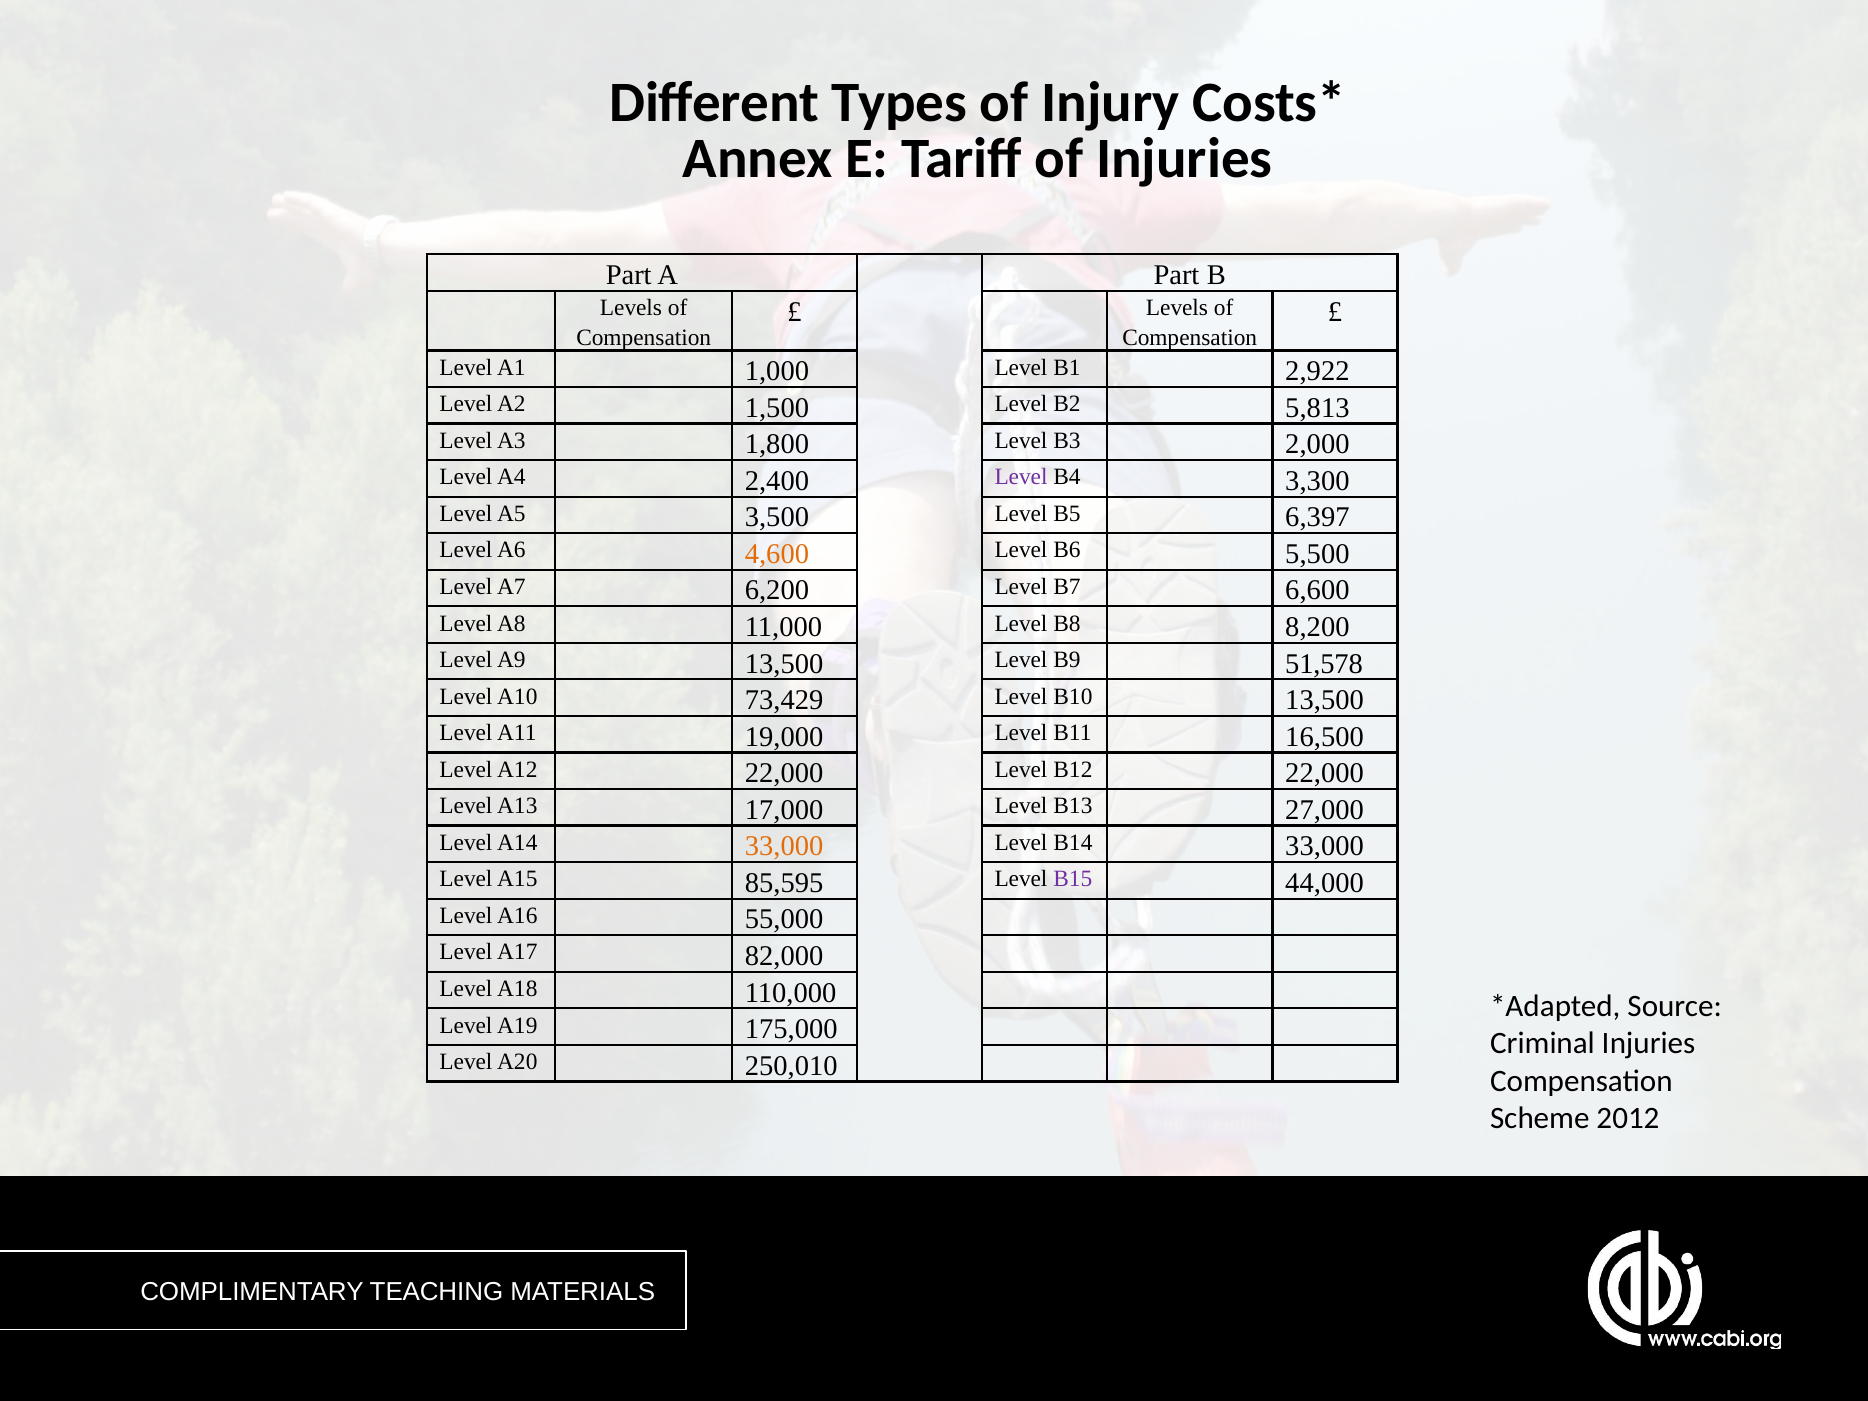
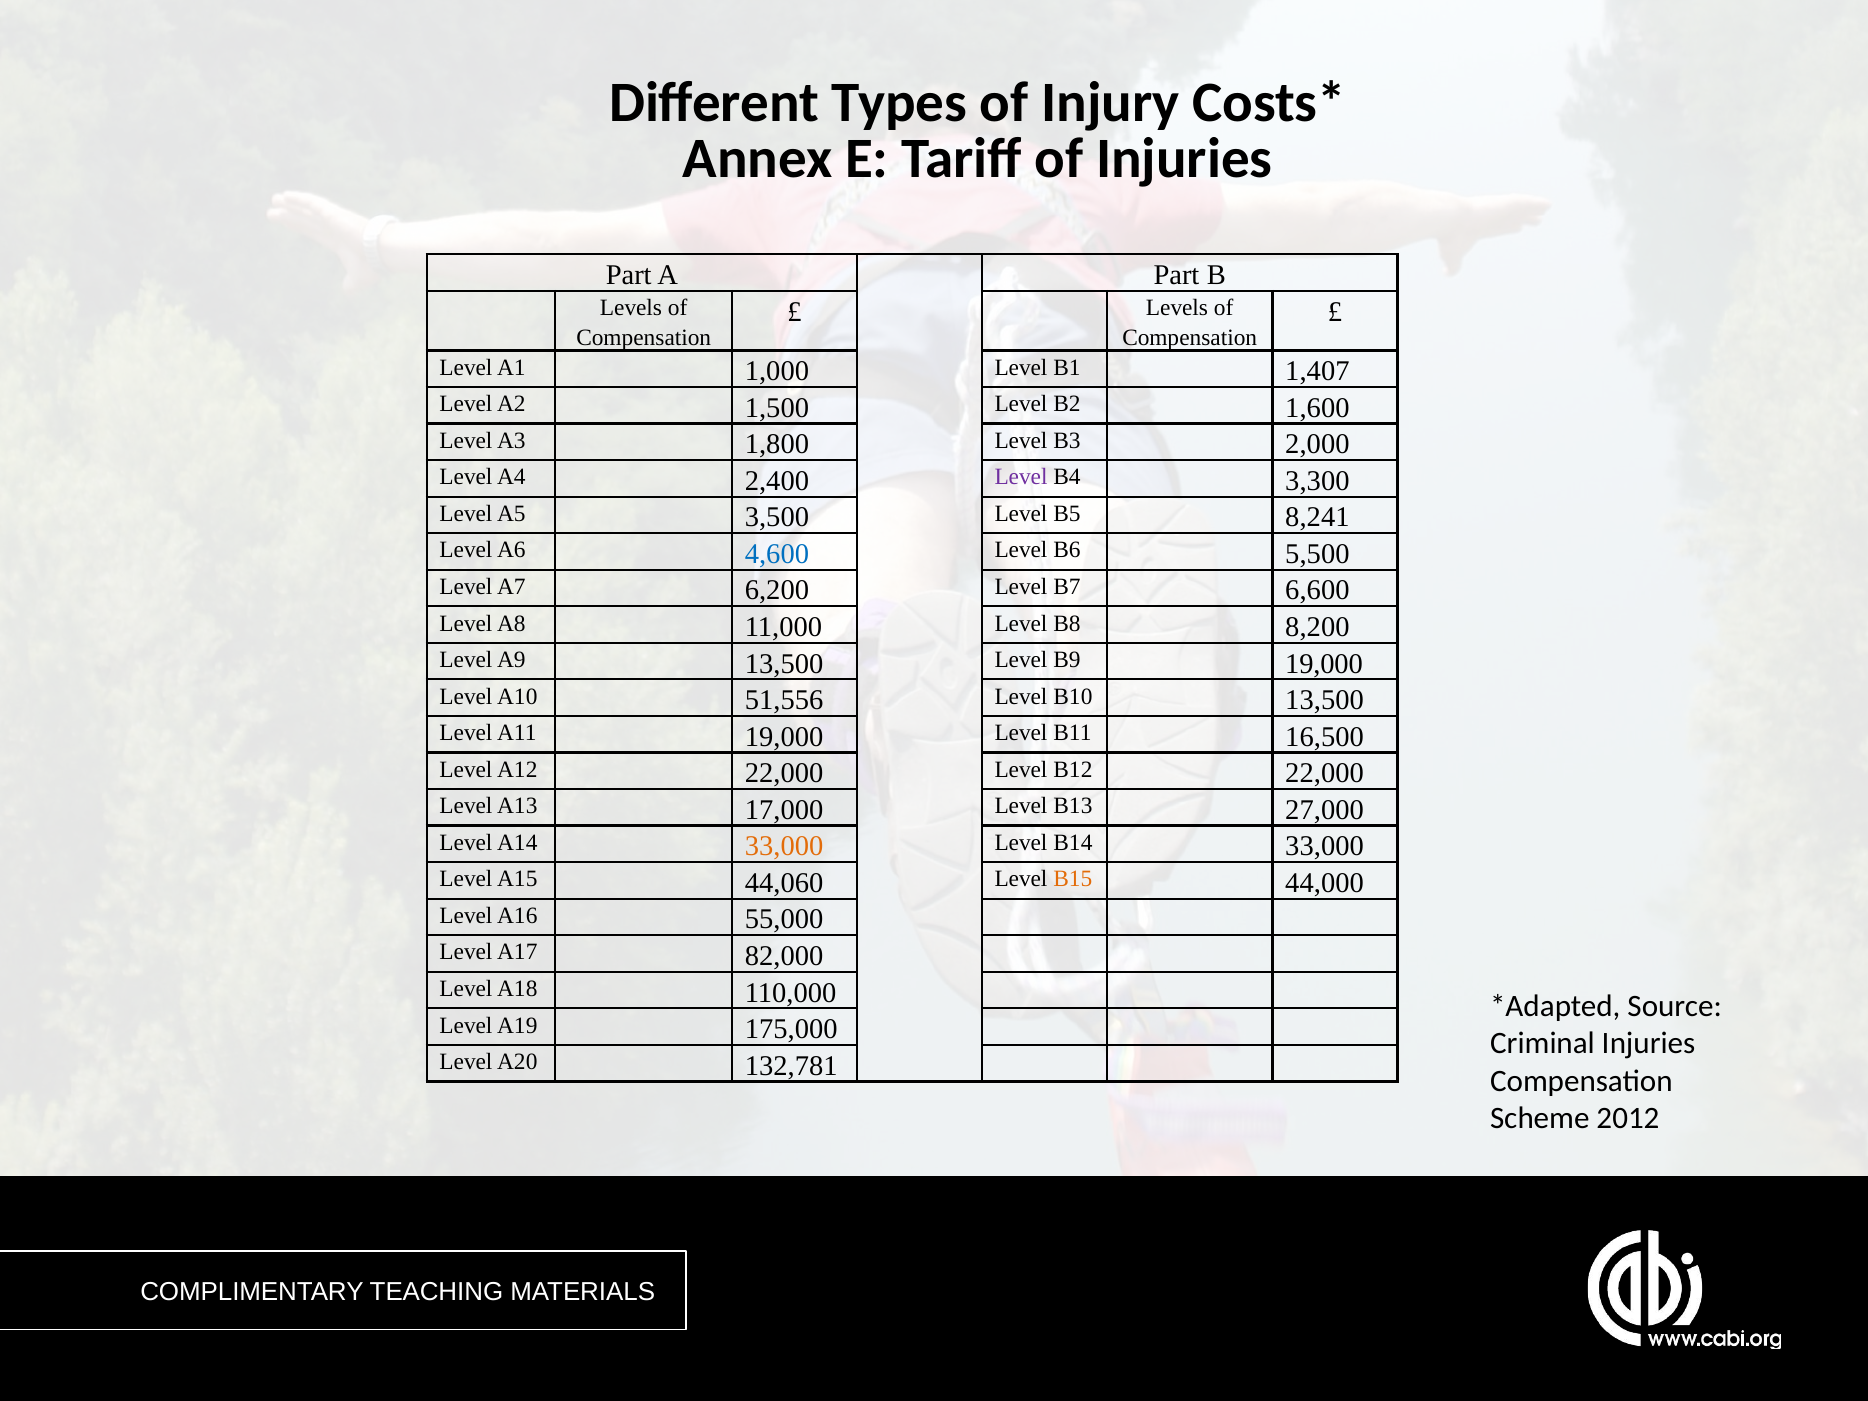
2,922: 2,922 -> 1,407 (1317, 371)
5,813: 5,813 -> 1,600 (1317, 408)
6,397: 6,397 -> 8,241 (1317, 517)
4,600 colour: orange -> blue (777, 554)
B9 51,578: 51,578 -> 19,000 (1324, 664)
73,429: 73,429 -> 51,556 (784, 700)
85,595: 85,595 -> 44,060 (784, 883)
B15 colour: purple -> orange (1073, 879)
250,010: 250,010 -> 132,781 (791, 1066)
